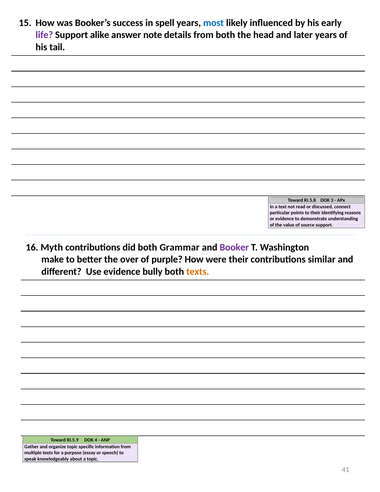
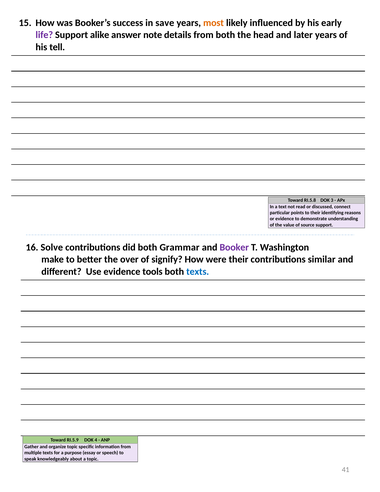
spell: spell -> save (165, 23)
most colour: blue -> orange (213, 23)
tail: tail -> tell (57, 47)
Myth: Myth -> Solve (52, 247)
purple: purple -> signify (167, 259)
bully: bully -> tools (153, 271)
texts colour: orange -> blue (198, 271)
